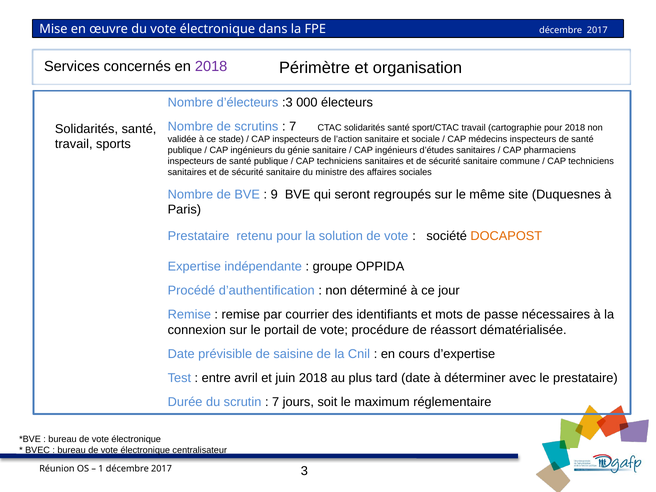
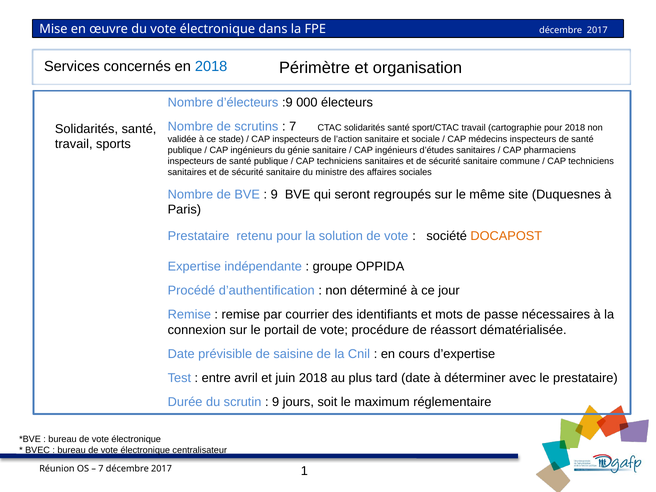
2018 colour: purple -> blue (211, 67)
:3: :3 -> :9 (287, 103)
7: 7 -> 9 (276, 402)
1: 1 -> 7 (101, 469)
3: 3 -> 1 (304, 471)
